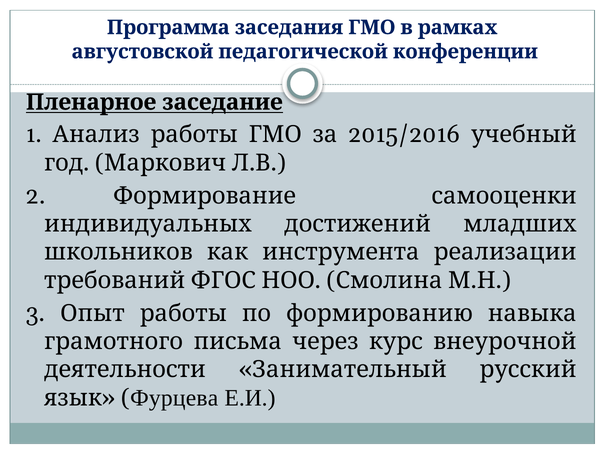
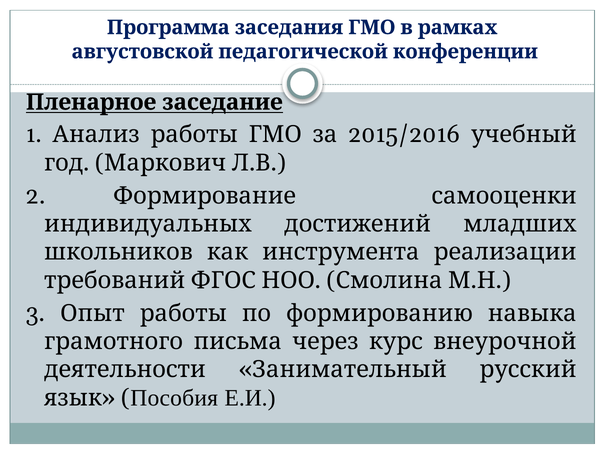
Фурцева: Фурцева -> Пособия (174, 398)
